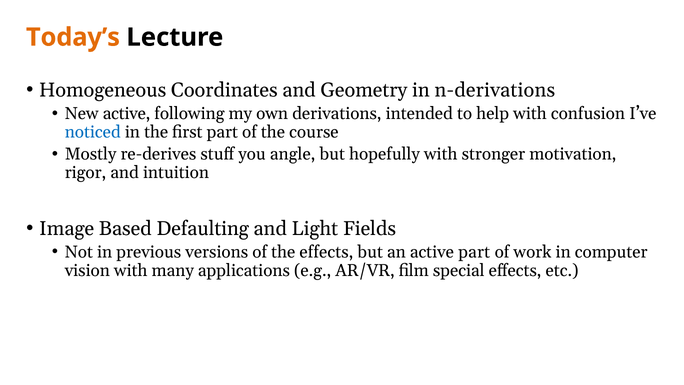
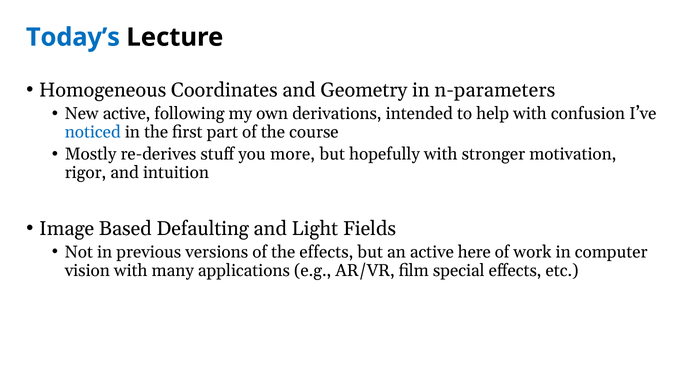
Today’s colour: orange -> blue (73, 37)
n-derivations: n-derivations -> n-parameters (495, 90)
angle: angle -> more (293, 154)
active part: part -> here (474, 252)
